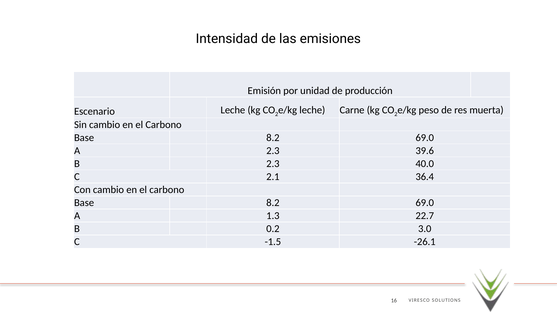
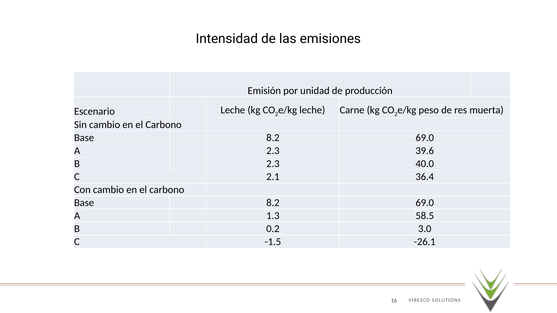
22.7: 22.7 -> 58.5 (425, 216)
